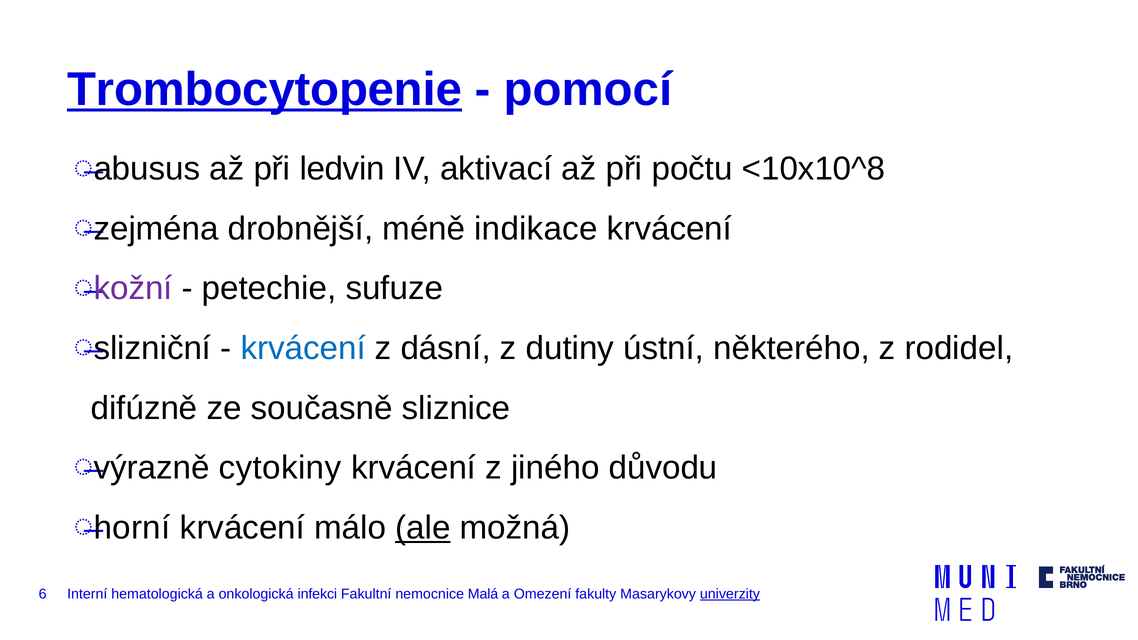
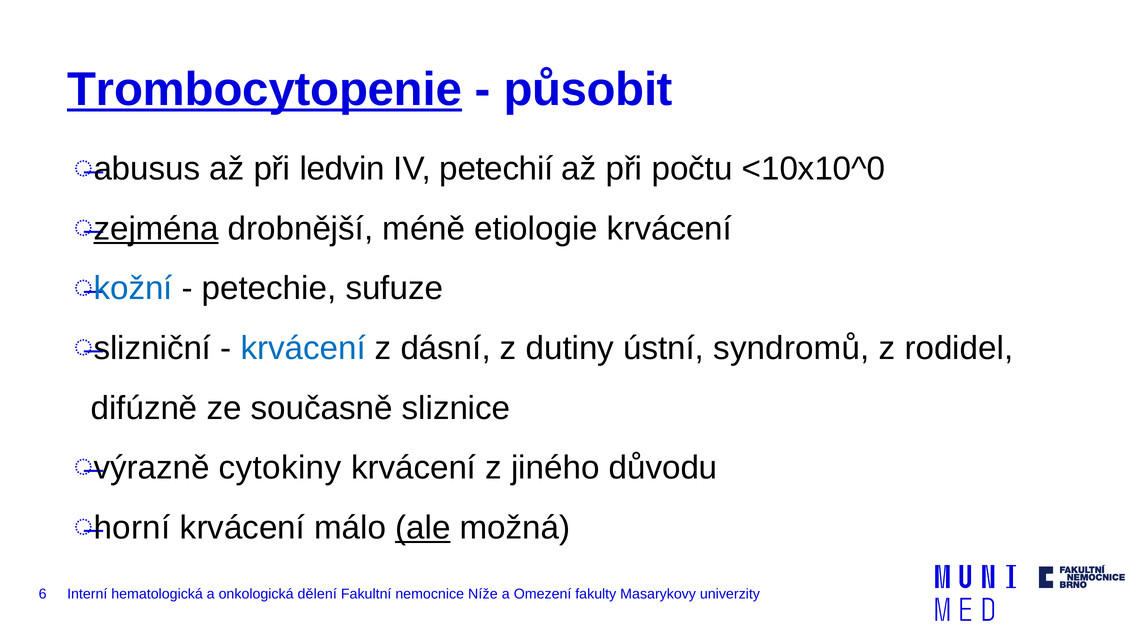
pomocí: pomocí -> působit (588, 89)
aktivací: aktivací -> petechií (496, 169)
<10x10^8: <10x10^8 -> <10x10^0 (814, 169)
zejména underline: none -> present (156, 229)
indikace: indikace -> etiologie (536, 229)
kožní colour: purple -> blue (133, 289)
některého: některého -> syndromů (791, 348)
infekci: infekci -> dělení (317, 594)
Malá: Malá -> Níže (483, 594)
univerzity underline: present -> none (730, 594)
